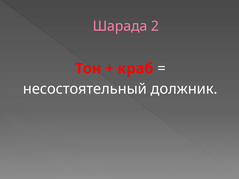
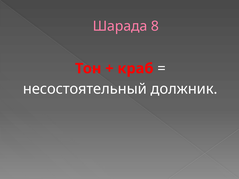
2: 2 -> 8 (155, 26)
